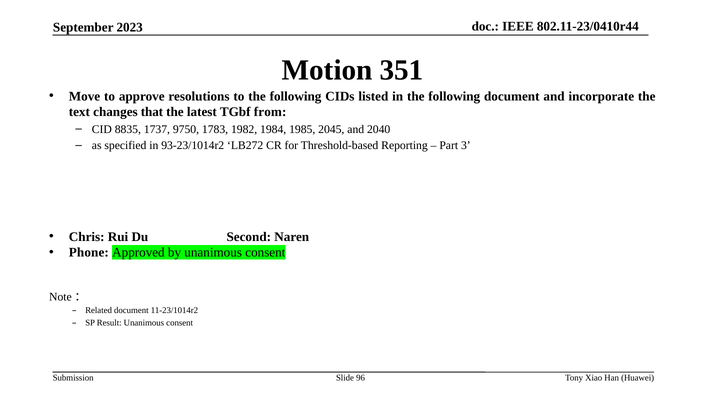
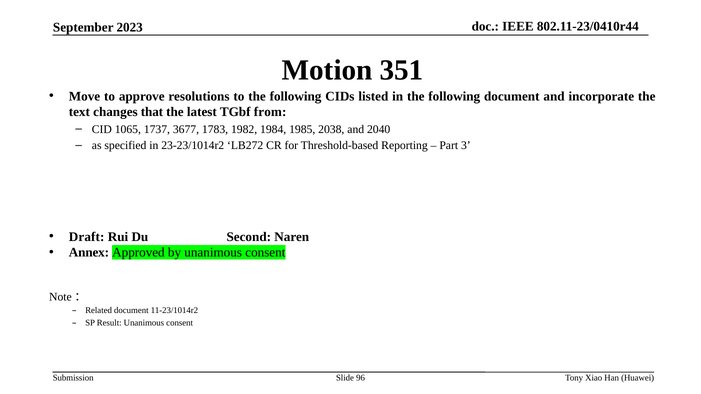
8835: 8835 -> 1065 (128, 129)
9750: 9750 -> 3677 (186, 129)
2045: 2045 -> 2038 (331, 129)
93-23/1014r2: 93-23/1014r2 -> 23-23/1014r2 (193, 146)
Chris: Chris -> Draft (87, 237)
Phone: Phone -> Annex (89, 253)
